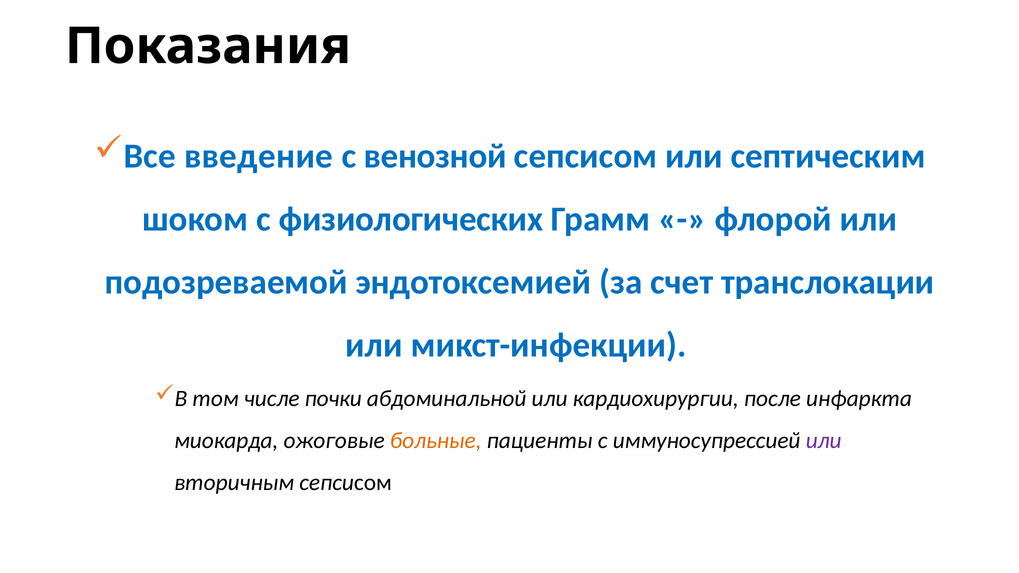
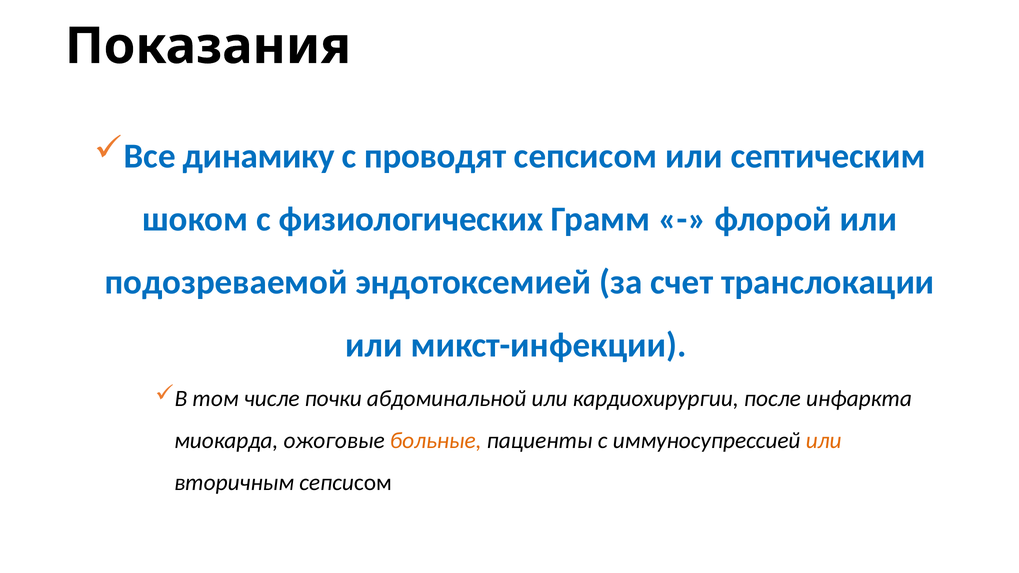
введение: введение -> динамику (259, 156)
венозной: венозной -> проводят (435, 156)
или colour: purple -> orange (824, 441)
